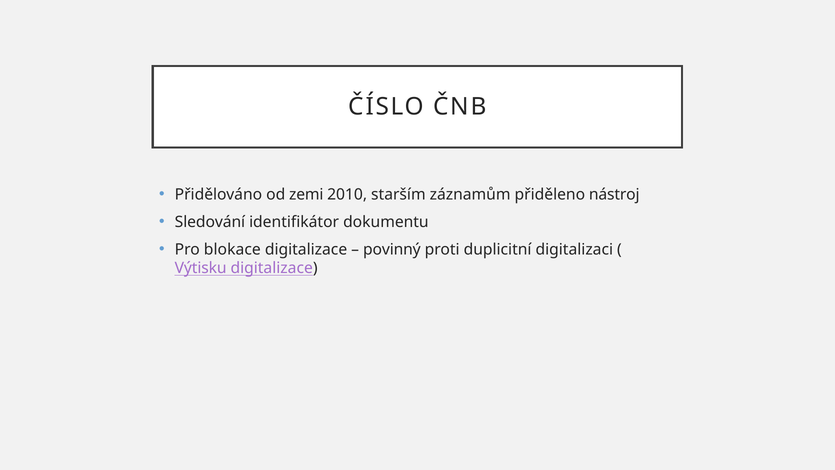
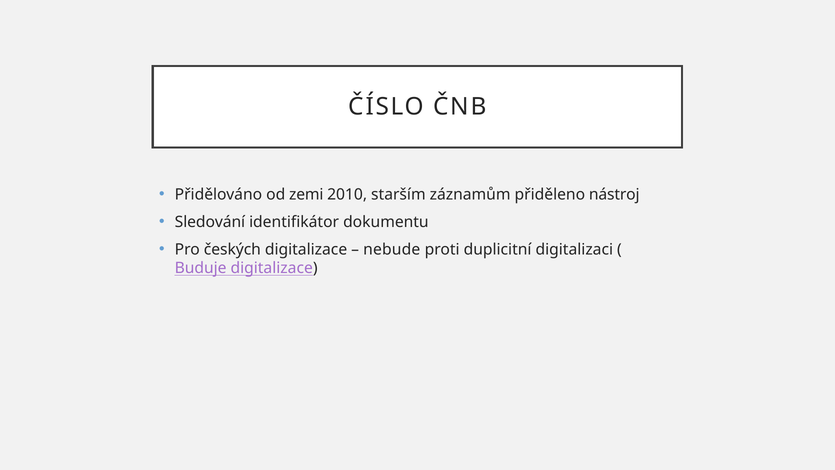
blokace: blokace -> českých (232, 249)
povinný: povinný -> nebude (392, 249)
Výtisku: Výtisku -> Buduje (201, 268)
